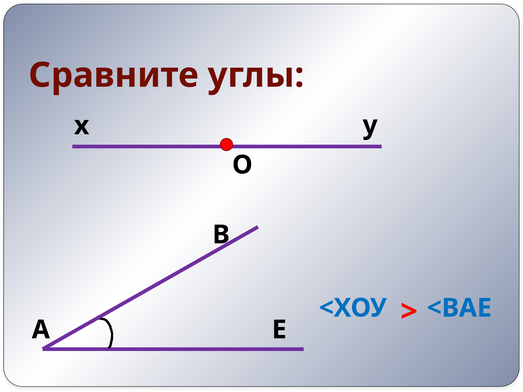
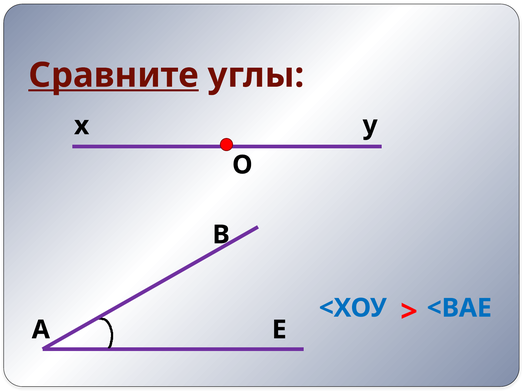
Сравните underline: none -> present (114, 75)
